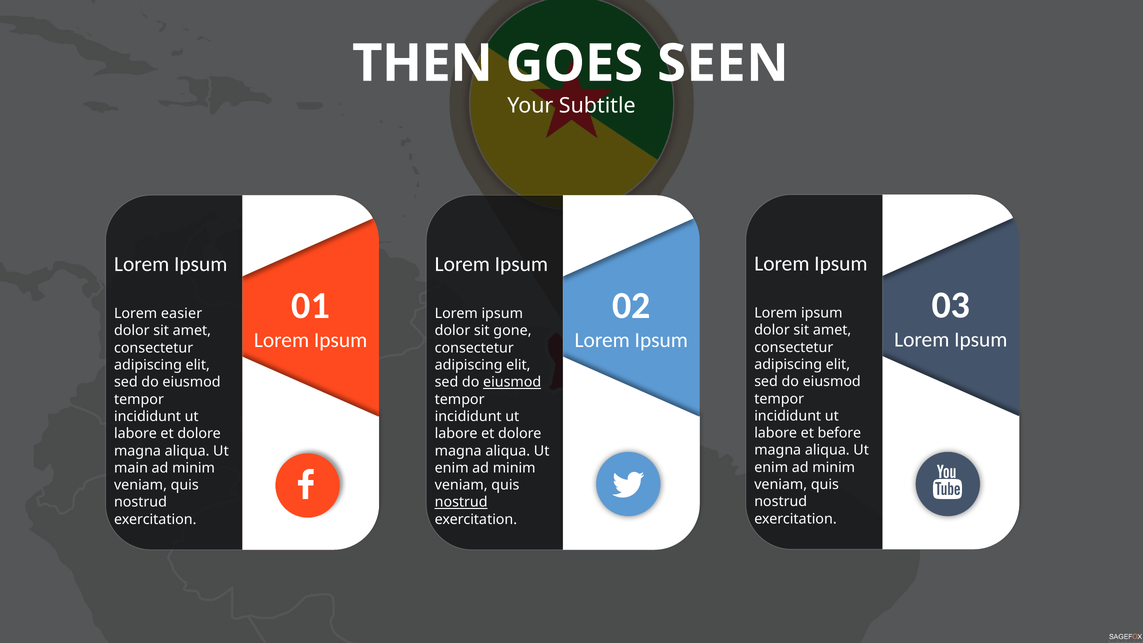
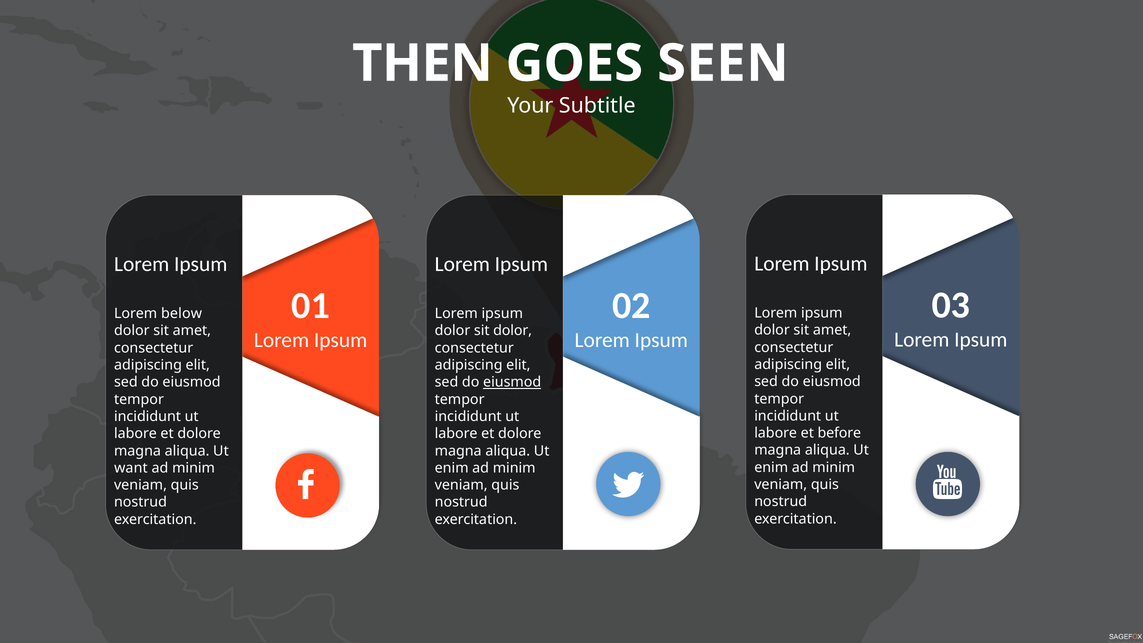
easier: easier -> below (182, 314)
sit gone: gone -> dolor (513, 331)
main: main -> want (131, 468)
nostrud underline: present -> none (461, 502)
